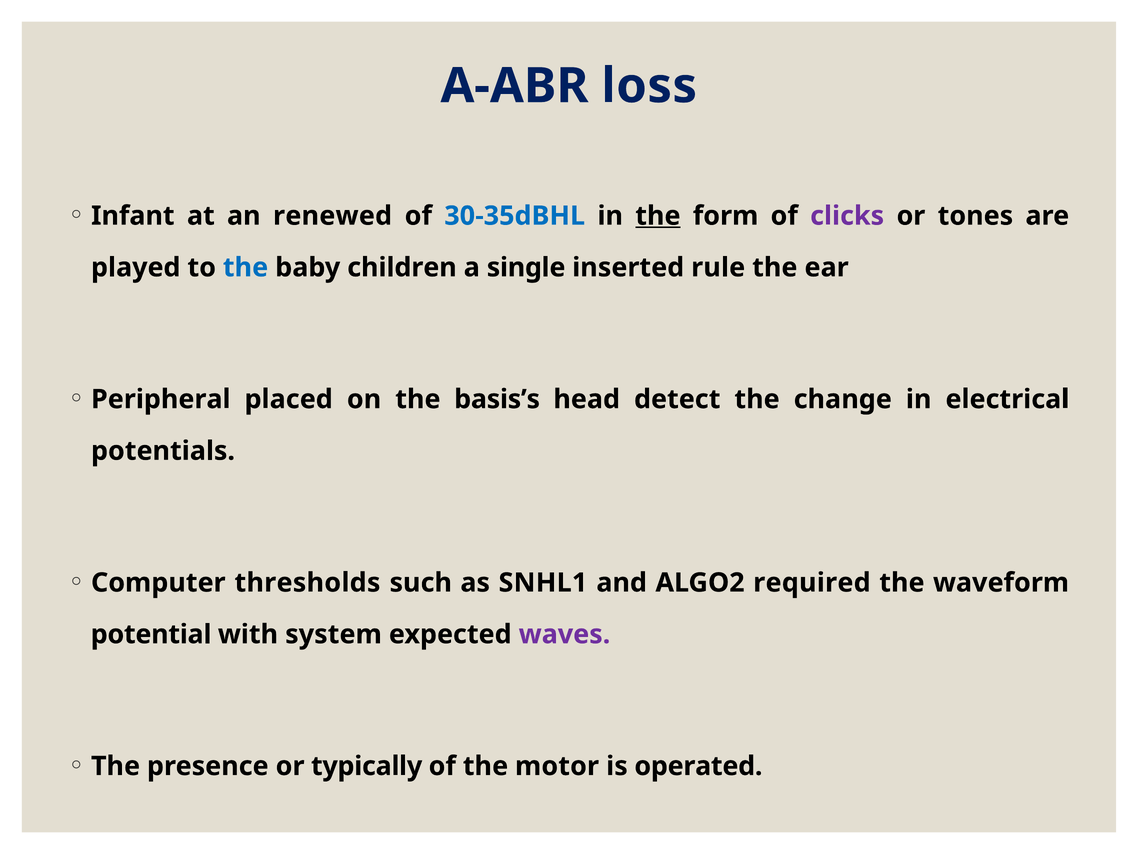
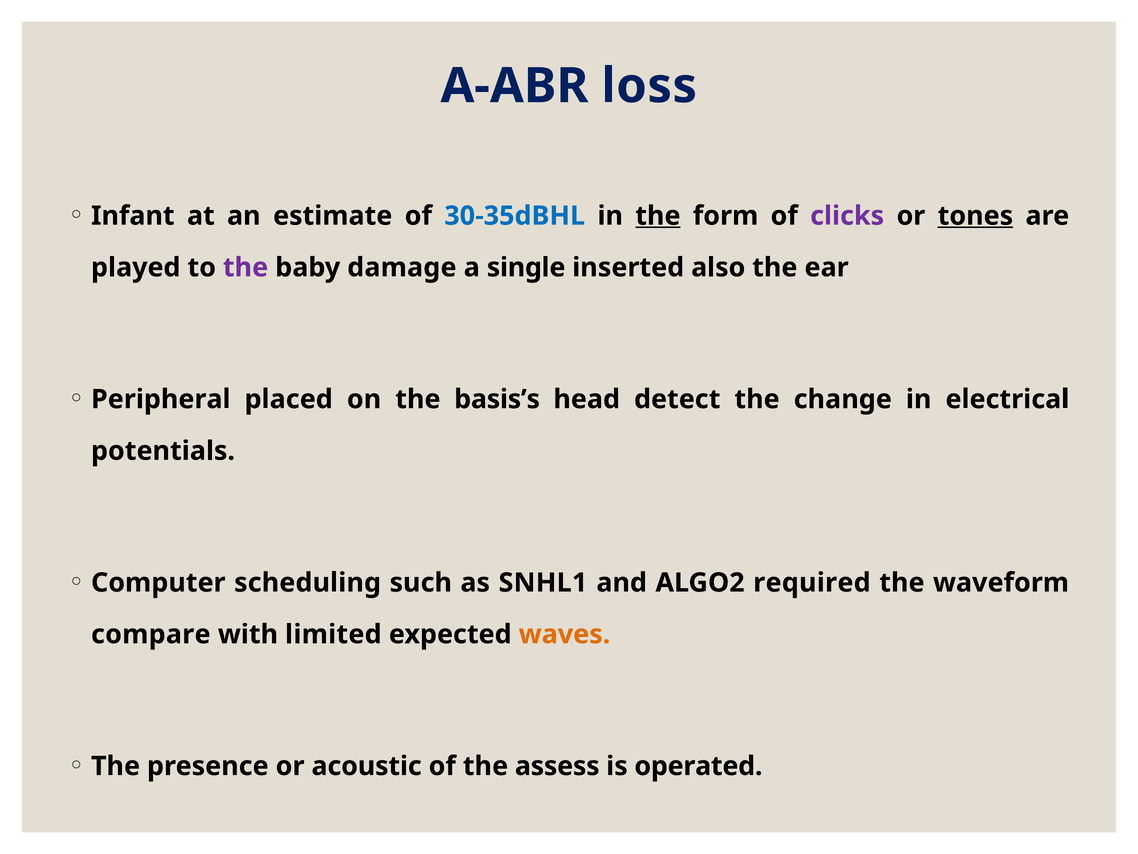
renewed: renewed -> estimate (333, 216)
tones underline: none -> present (975, 216)
the colour: blue -> purple (246, 267)
children: children -> damage (402, 267)
rule: rule -> also (718, 267)
thresholds: thresholds -> scheduling (308, 582)
potential: potential -> compare (151, 634)
system: system -> limited (333, 634)
waves colour: purple -> orange (564, 634)
typically: typically -> acoustic (367, 766)
motor: motor -> assess (557, 766)
